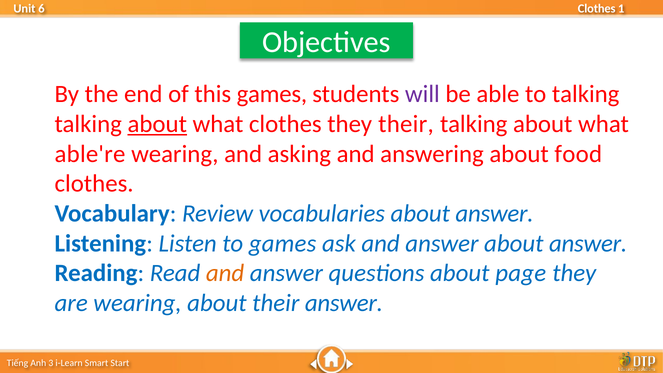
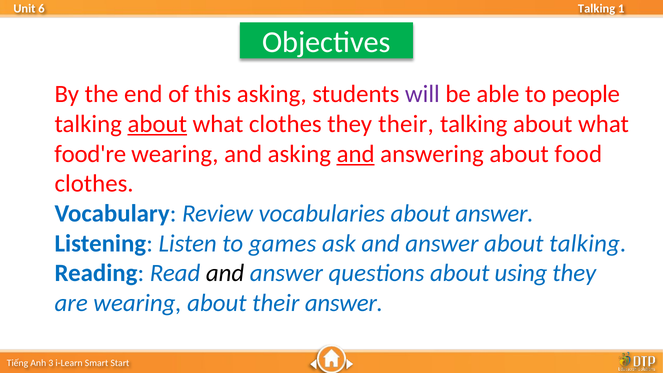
Clothes: Clothes -> Talking (597, 9)
this games: games -> asking (272, 94)
to talking: talking -> people (586, 94)
able're: able're -> food're (90, 154)
and underline: none -> present (356, 154)
answer about answer: answer -> talking (588, 243)
and colour: orange -> black (225, 273)
page: page -> using (521, 273)
